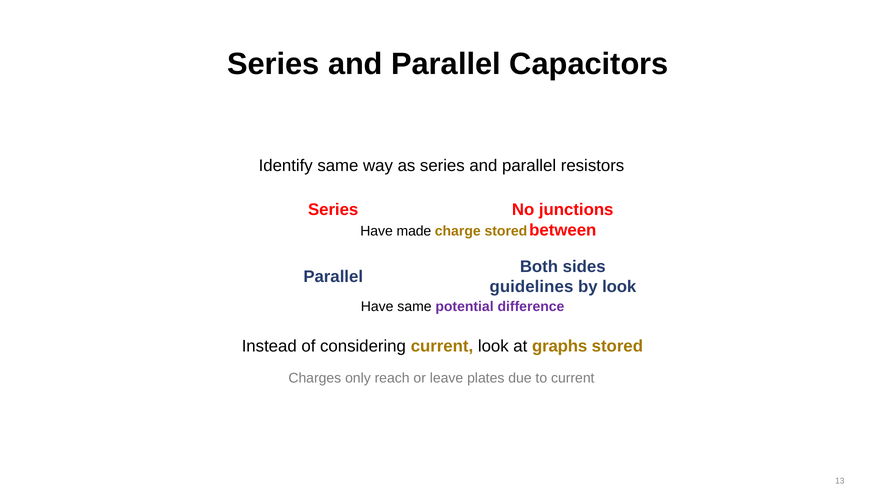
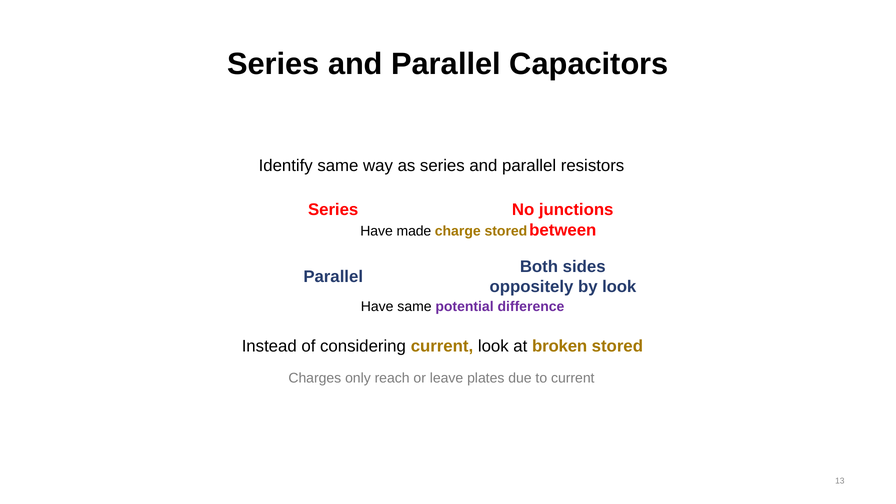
guidelines: guidelines -> oppositely (532, 287)
graphs: graphs -> broken (560, 346)
